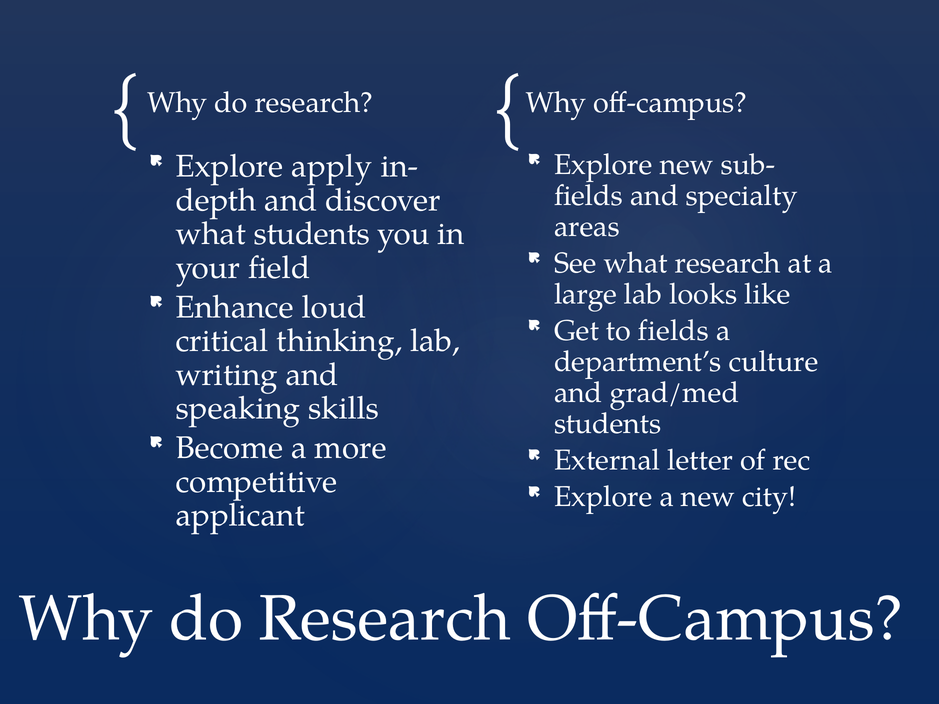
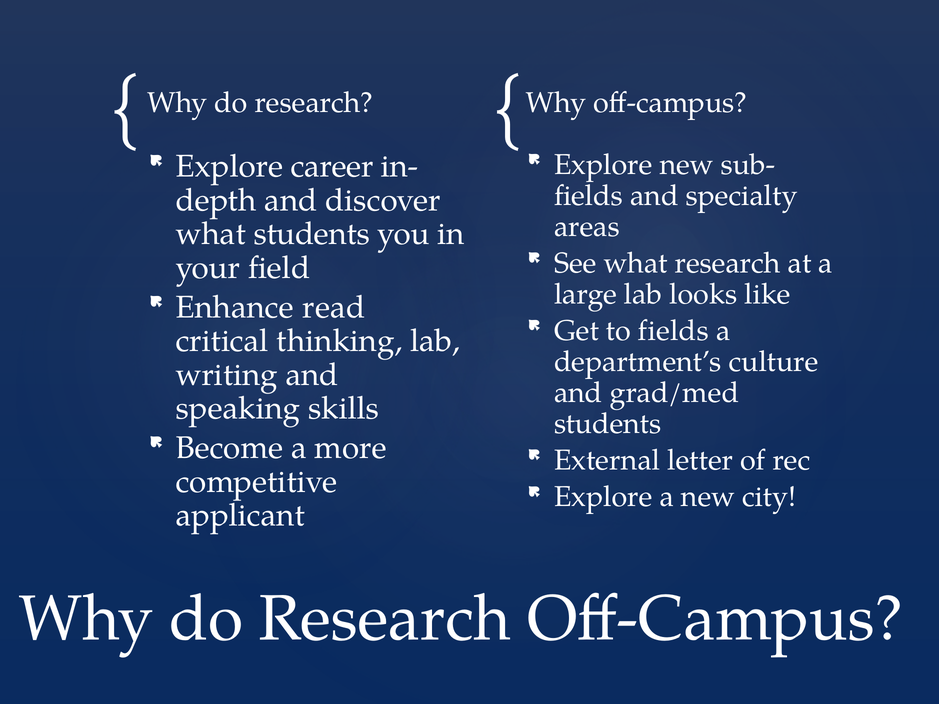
apply: apply -> career (332, 167)
loud: loud -> read (334, 307)
